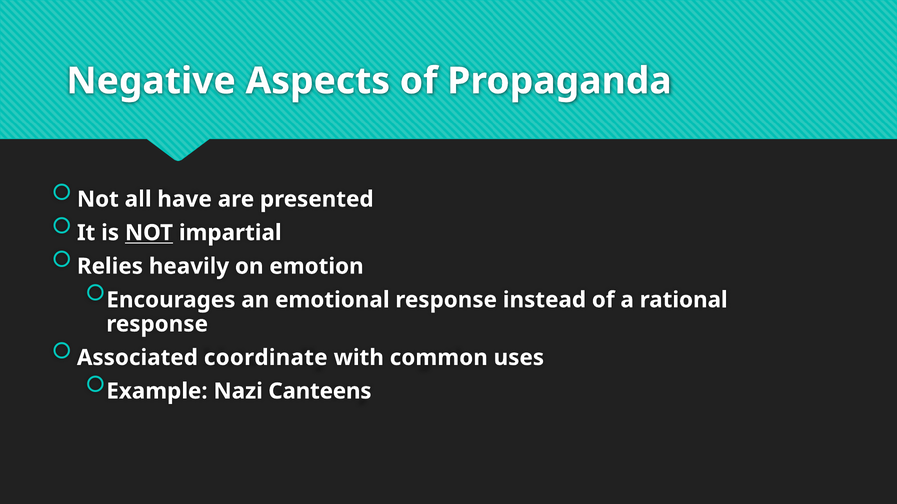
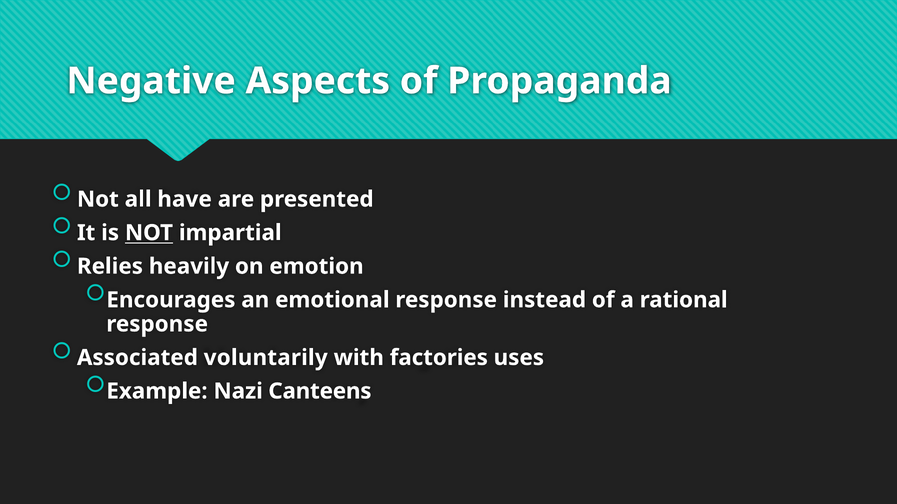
coordinate: coordinate -> voluntarily (266, 358)
common: common -> factories (439, 358)
